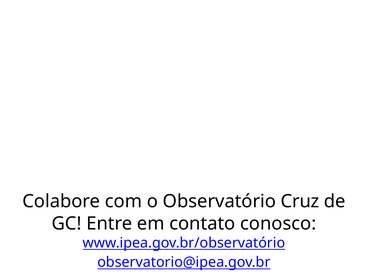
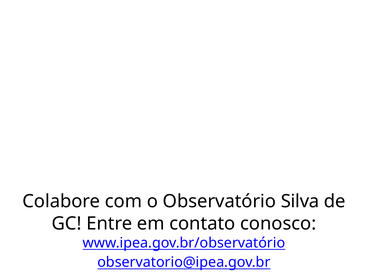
Cruz: Cruz -> Silva (300, 201)
